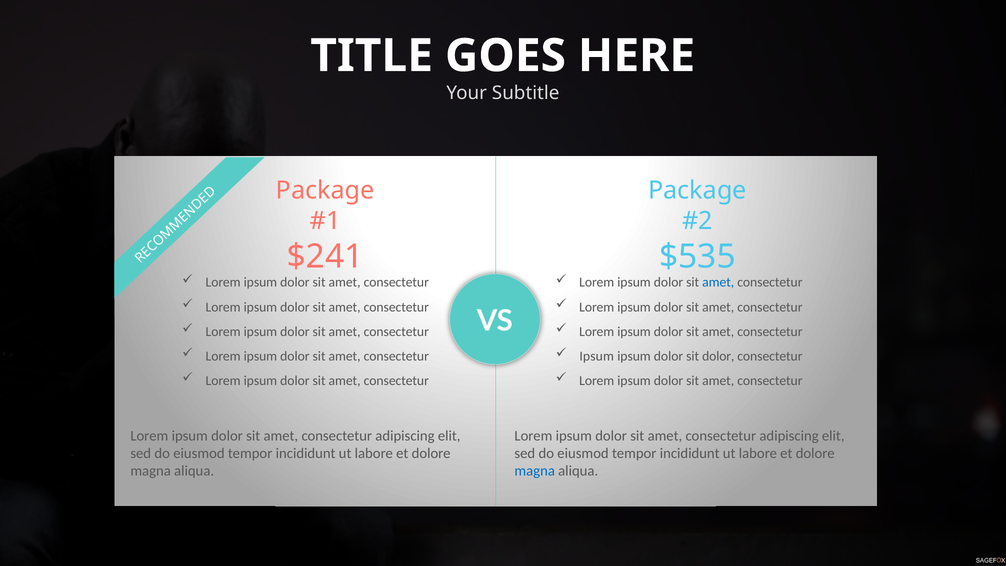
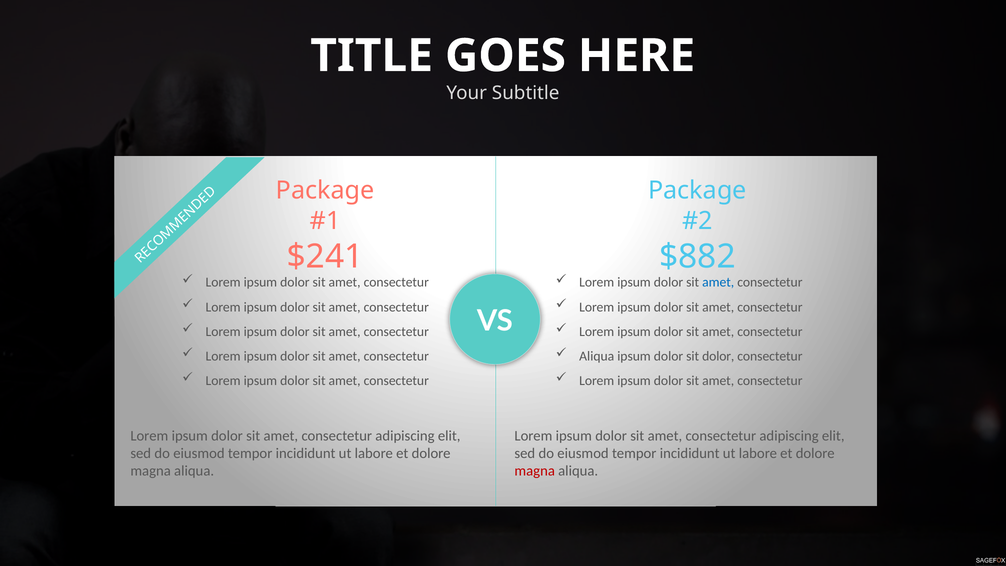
$535: $535 -> $882 (697, 257)
Ipsum: Ipsum -> Aliqua (597, 356)
magna colour: blue -> red (535, 471)
